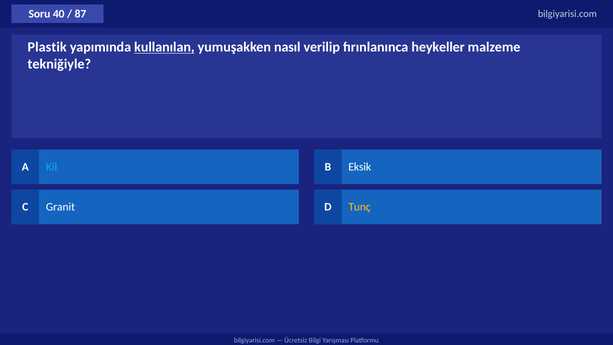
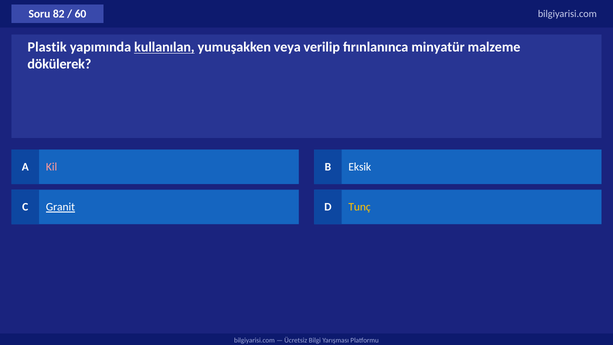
40: 40 -> 82 (59, 14)
87: 87 -> 60 (80, 14)
nasıl: nasıl -> veya (287, 47)
heykeller: heykeller -> minyatür (438, 47)
tekniğiyle: tekniğiyle -> dökülerek (59, 64)
Kil colour: light blue -> pink (52, 167)
Granit underline: none -> present (60, 207)
